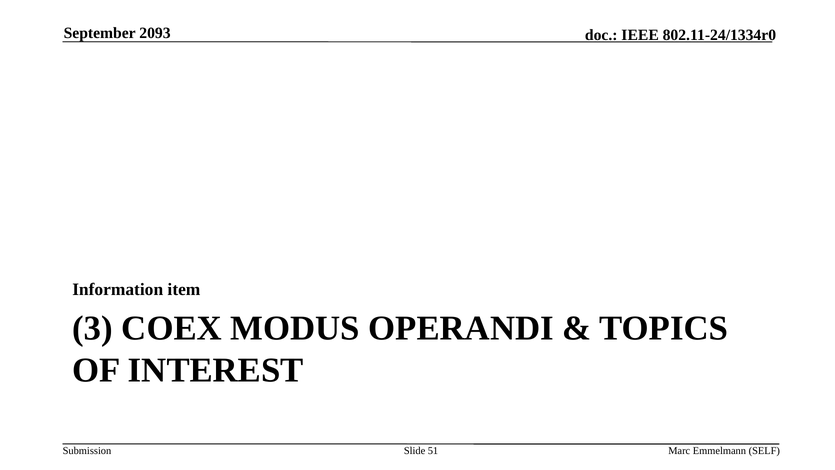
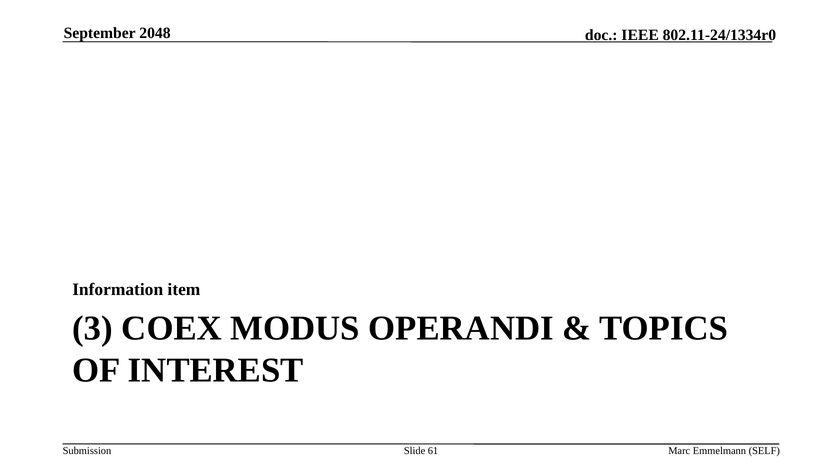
2093: 2093 -> 2048 (155, 33)
51: 51 -> 61 (433, 450)
